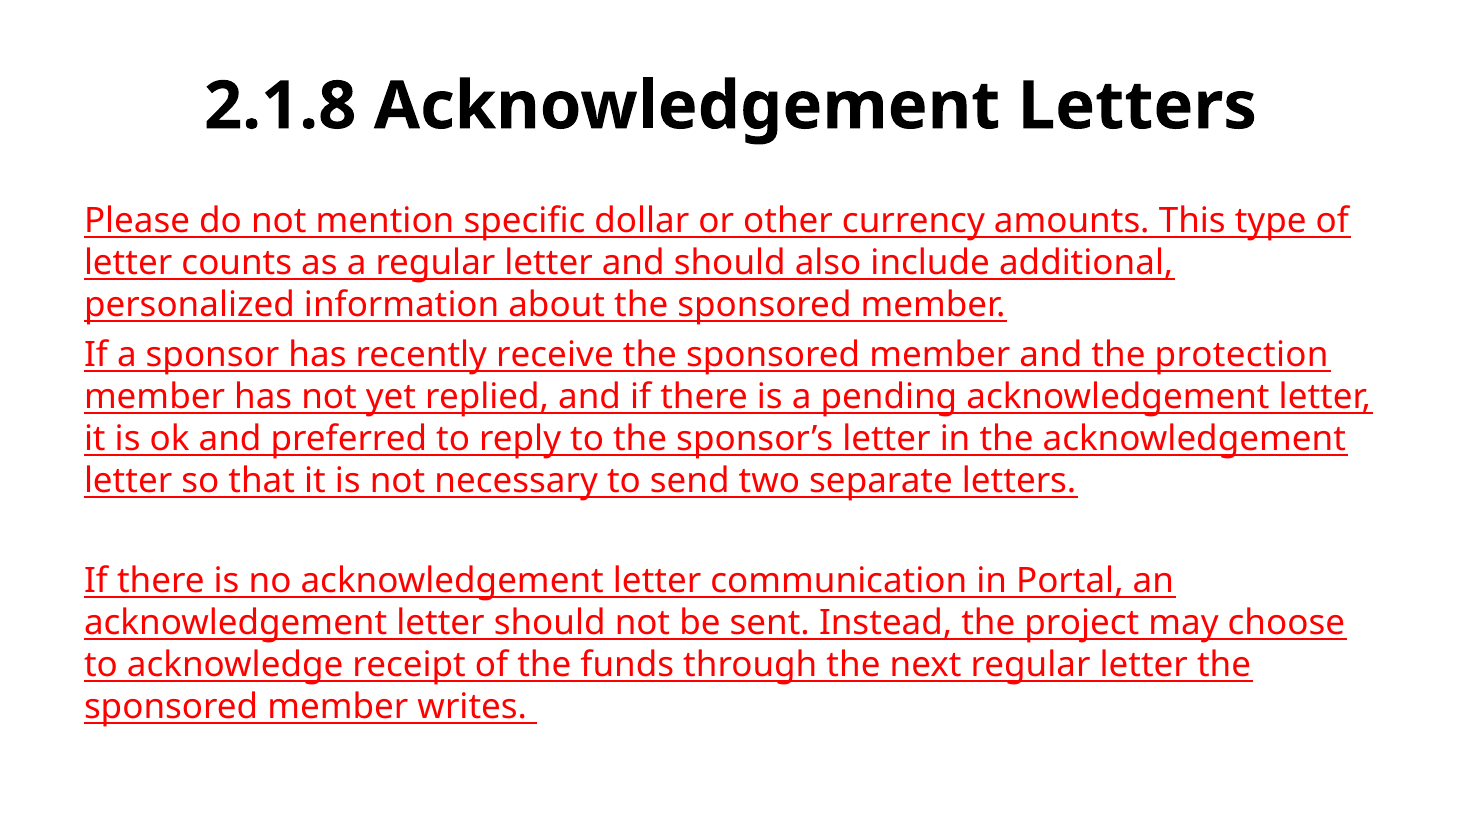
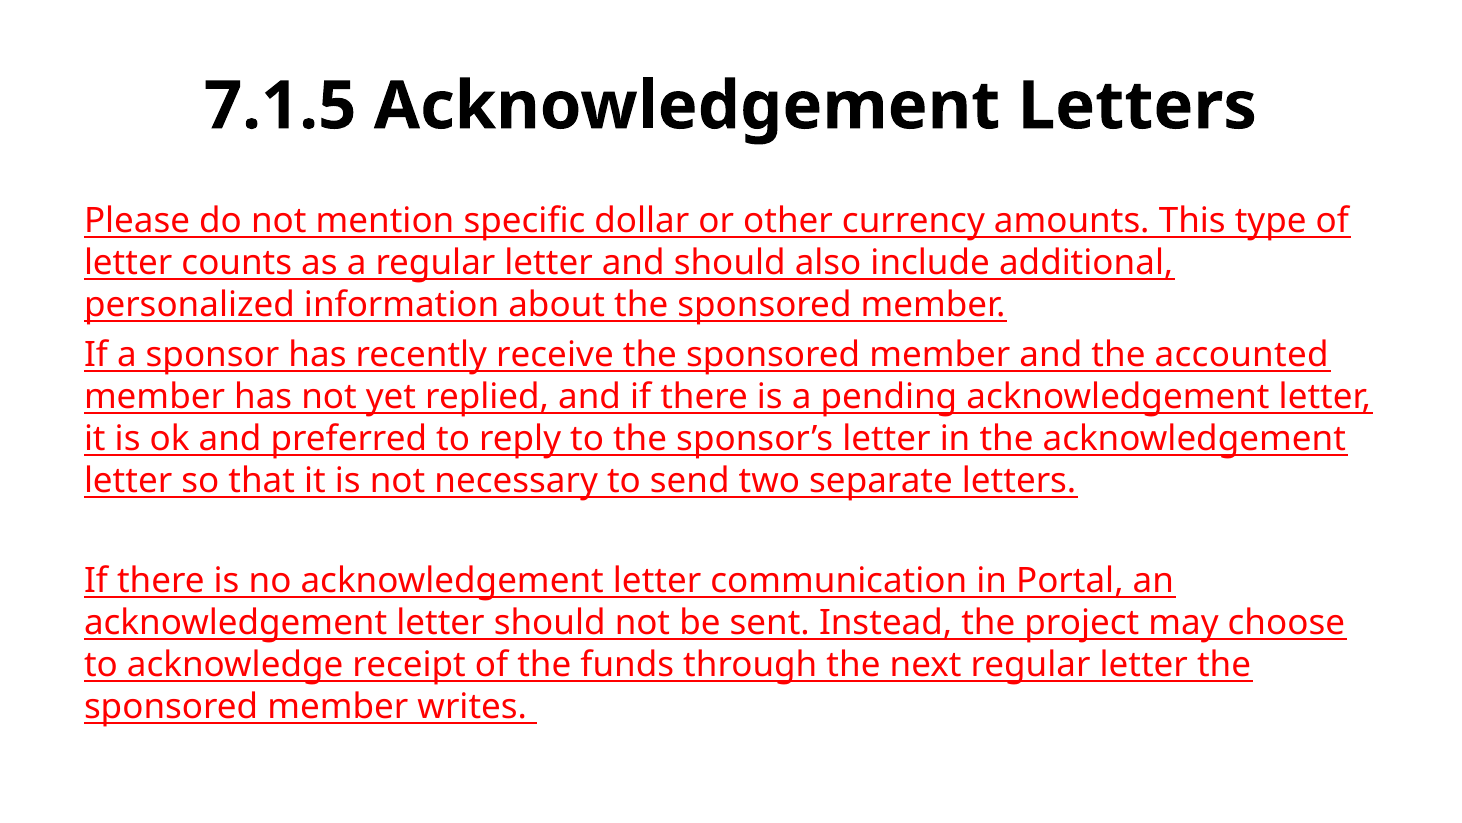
2.1.8: 2.1.8 -> 7.1.5 (280, 106)
protection: protection -> accounted (1242, 355)
